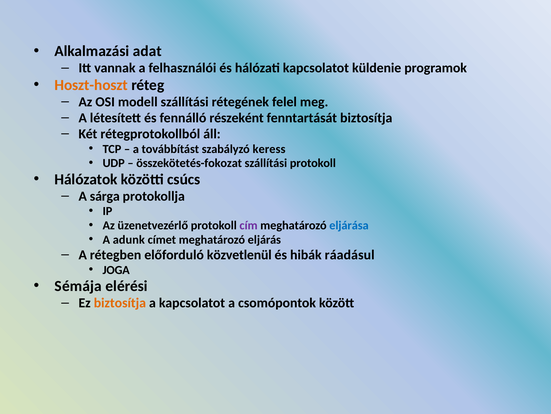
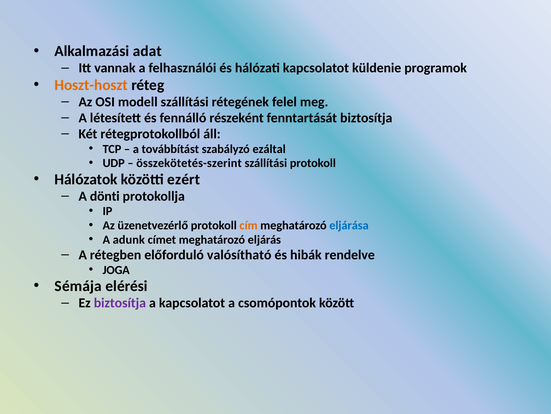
keress: keress -> ezáltal (269, 149)
összekötetés-fokozat: összekötetés-fokozat -> összekötetés-szerint (189, 163)
csúcs: csúcs -> ezért (184, 179)
sárga: sárga -> dönti (105, 196)
cím colour: purple -> orange (249, 225)
közvetlenül: közvetlenül -> valósítható (239, 254)
ráadásul: ráadásul -> rendelve (350, 254)
biztosítja colour: orange -> purple (120, 302)
